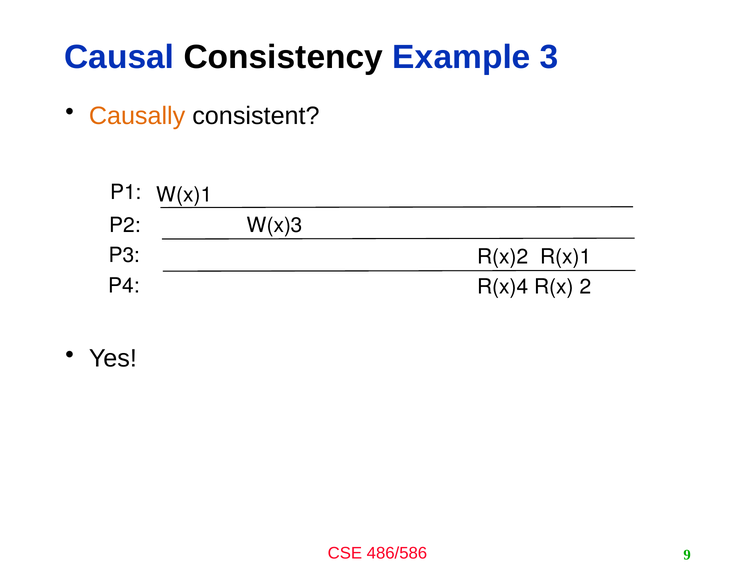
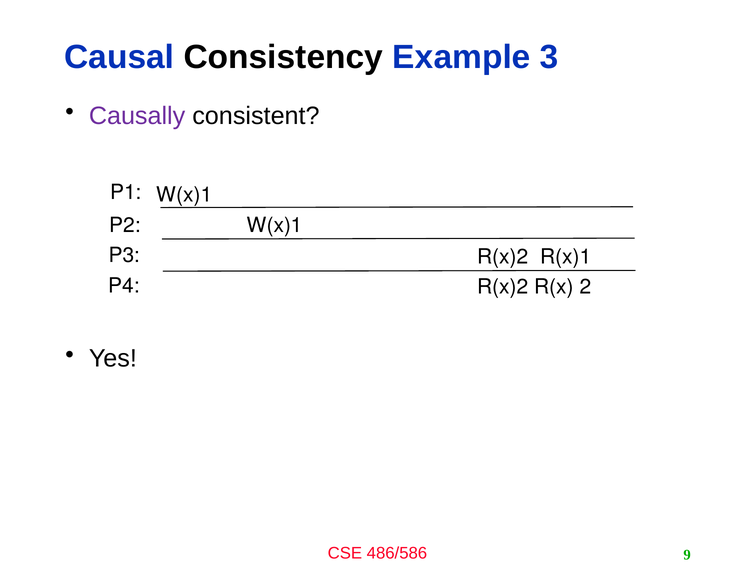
Causally colour: orange -> purple (137, 116)
W(x)3: W(x)3 -> W(x)1 (275, 225)
R(x)4: R(x)4 -> R(x)2 (503, 287)
